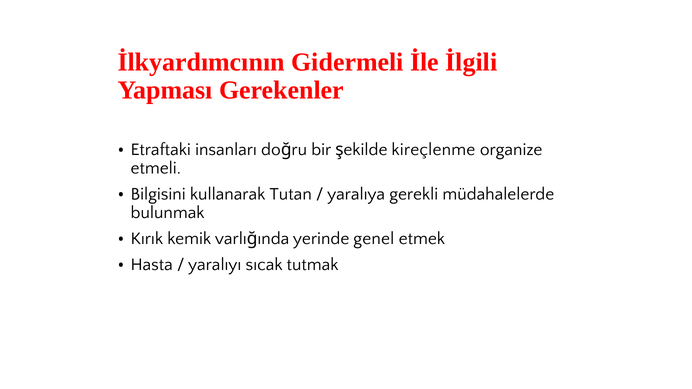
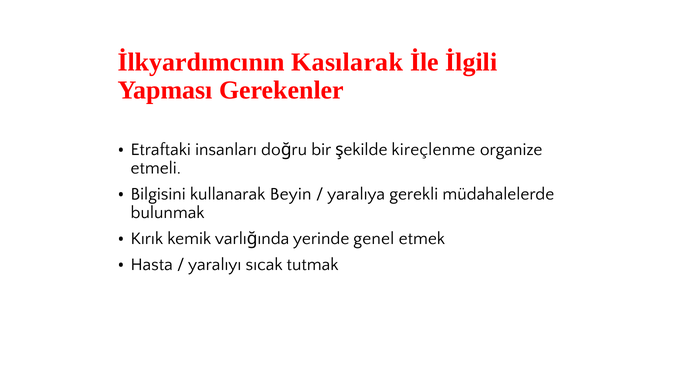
Gidermeli: Gidermeli -> Kasılarak (347, 62)
Tutan: Tutan -> Beyin (291, 194)
